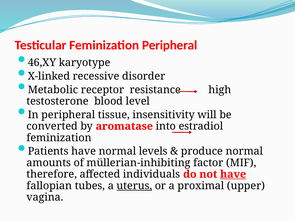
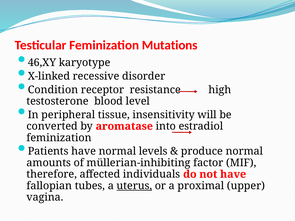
Feminization Peripheral: Peripheral -> Mutations (170, 45)
Metabolic: Metabolic -> Condition (53, 90)
have underline: present -> none (233, 174)
